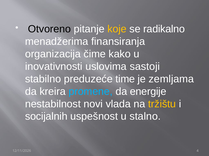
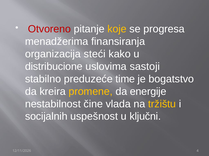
Otvoreno colour: black -> red (49, 29)
radikalno: radikalno -> progresa (164, 29)
čime: čime -> steći (95, 54)
inovativnosti: inovativnosti -> distribucione (54, 67)
zemljama: zemljama -> bogatstvo (171, 79)
promene colour: light blue -> yellow (91, 92)
novi: novi -> čine (93, 104)
stalno: stalno -> ključni (145, 117)
